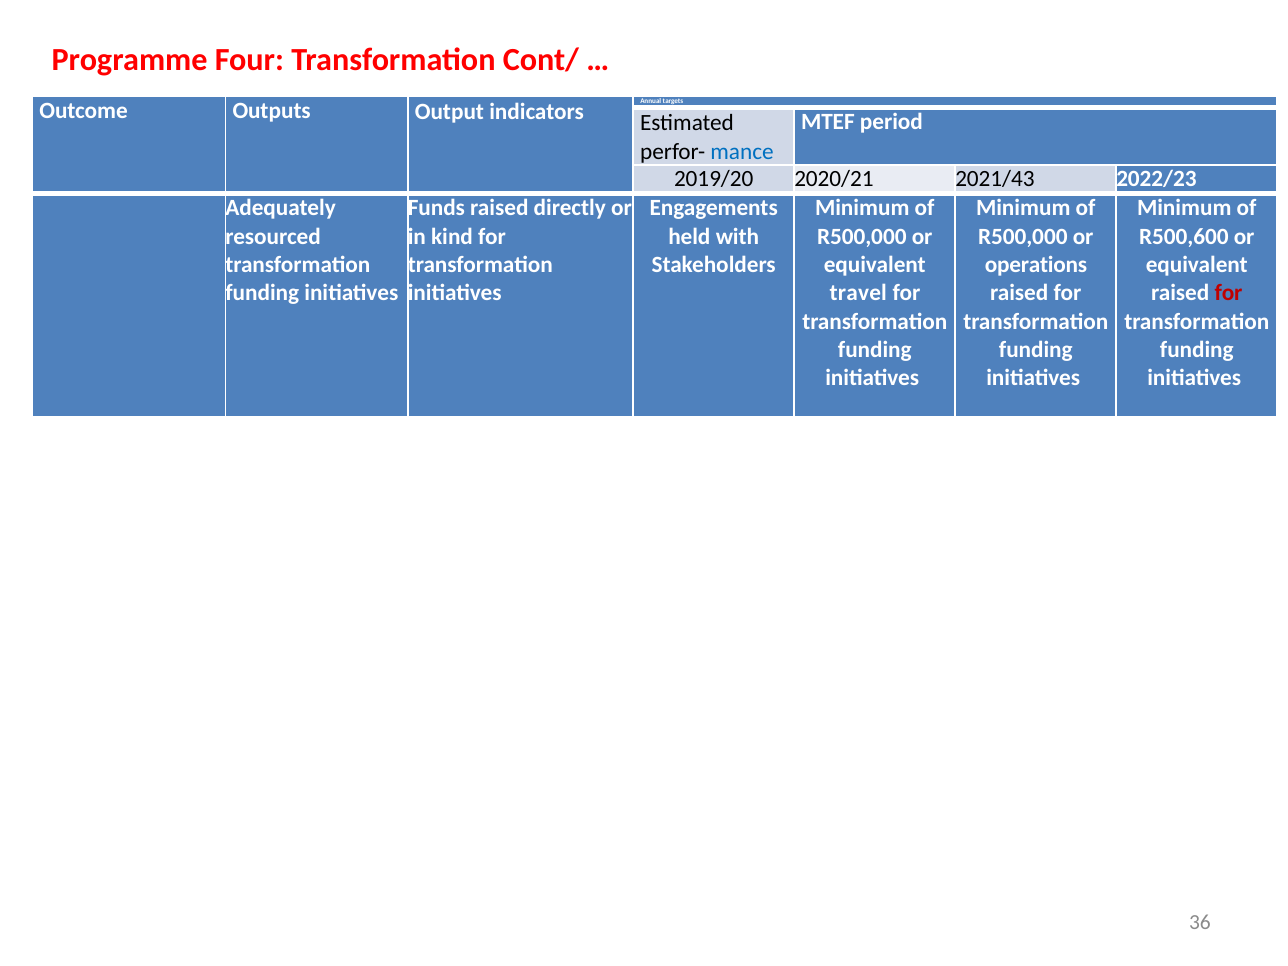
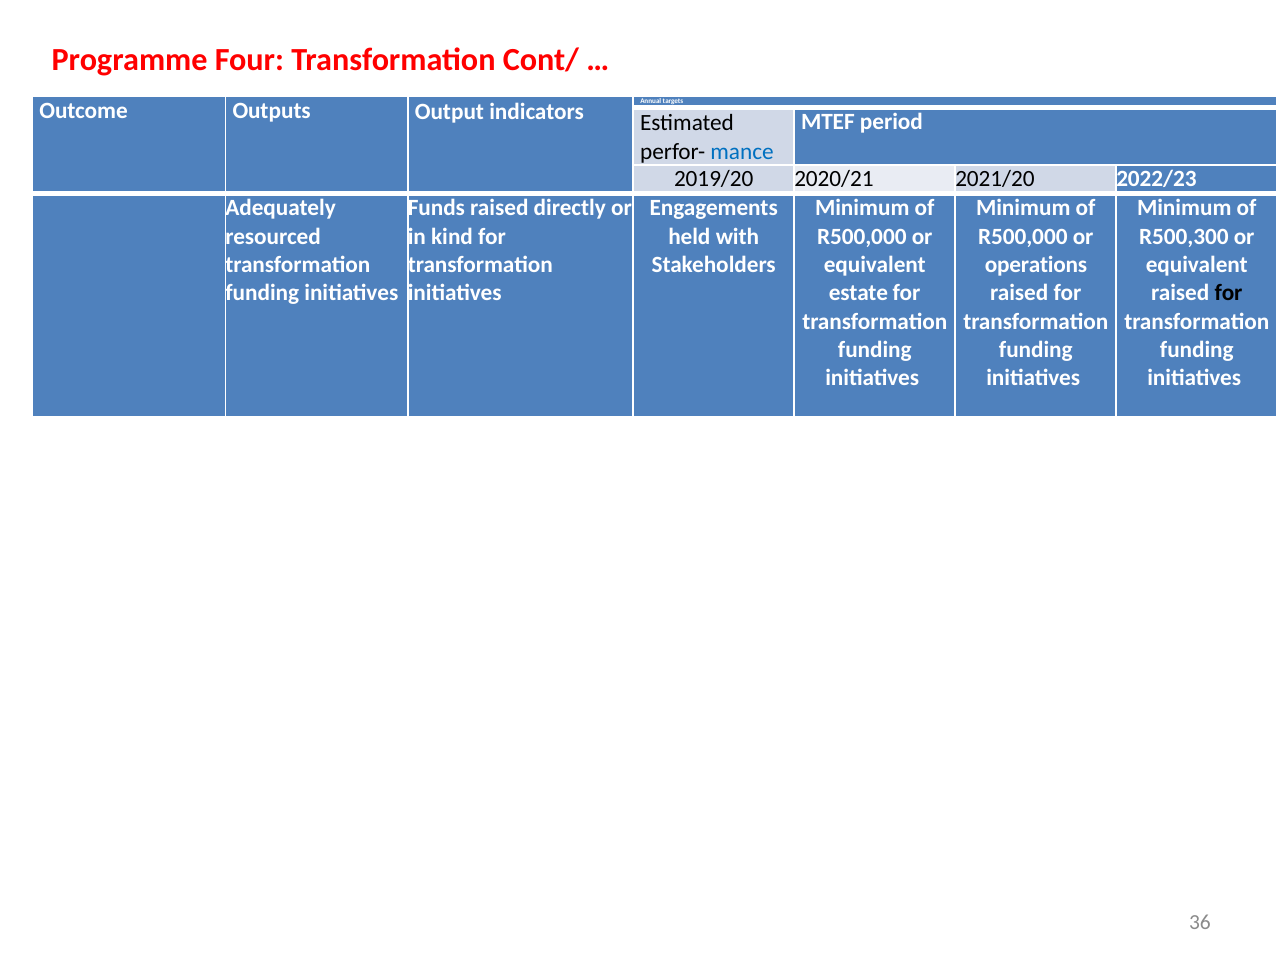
2021/43: 2021/43 -> 2021/20 (995, 179)
R500,600: R500,600 -> R500,300 (1184, 236)
travel: travel -> estate (858, 293)
for colour: red -> black (1229, 293)
